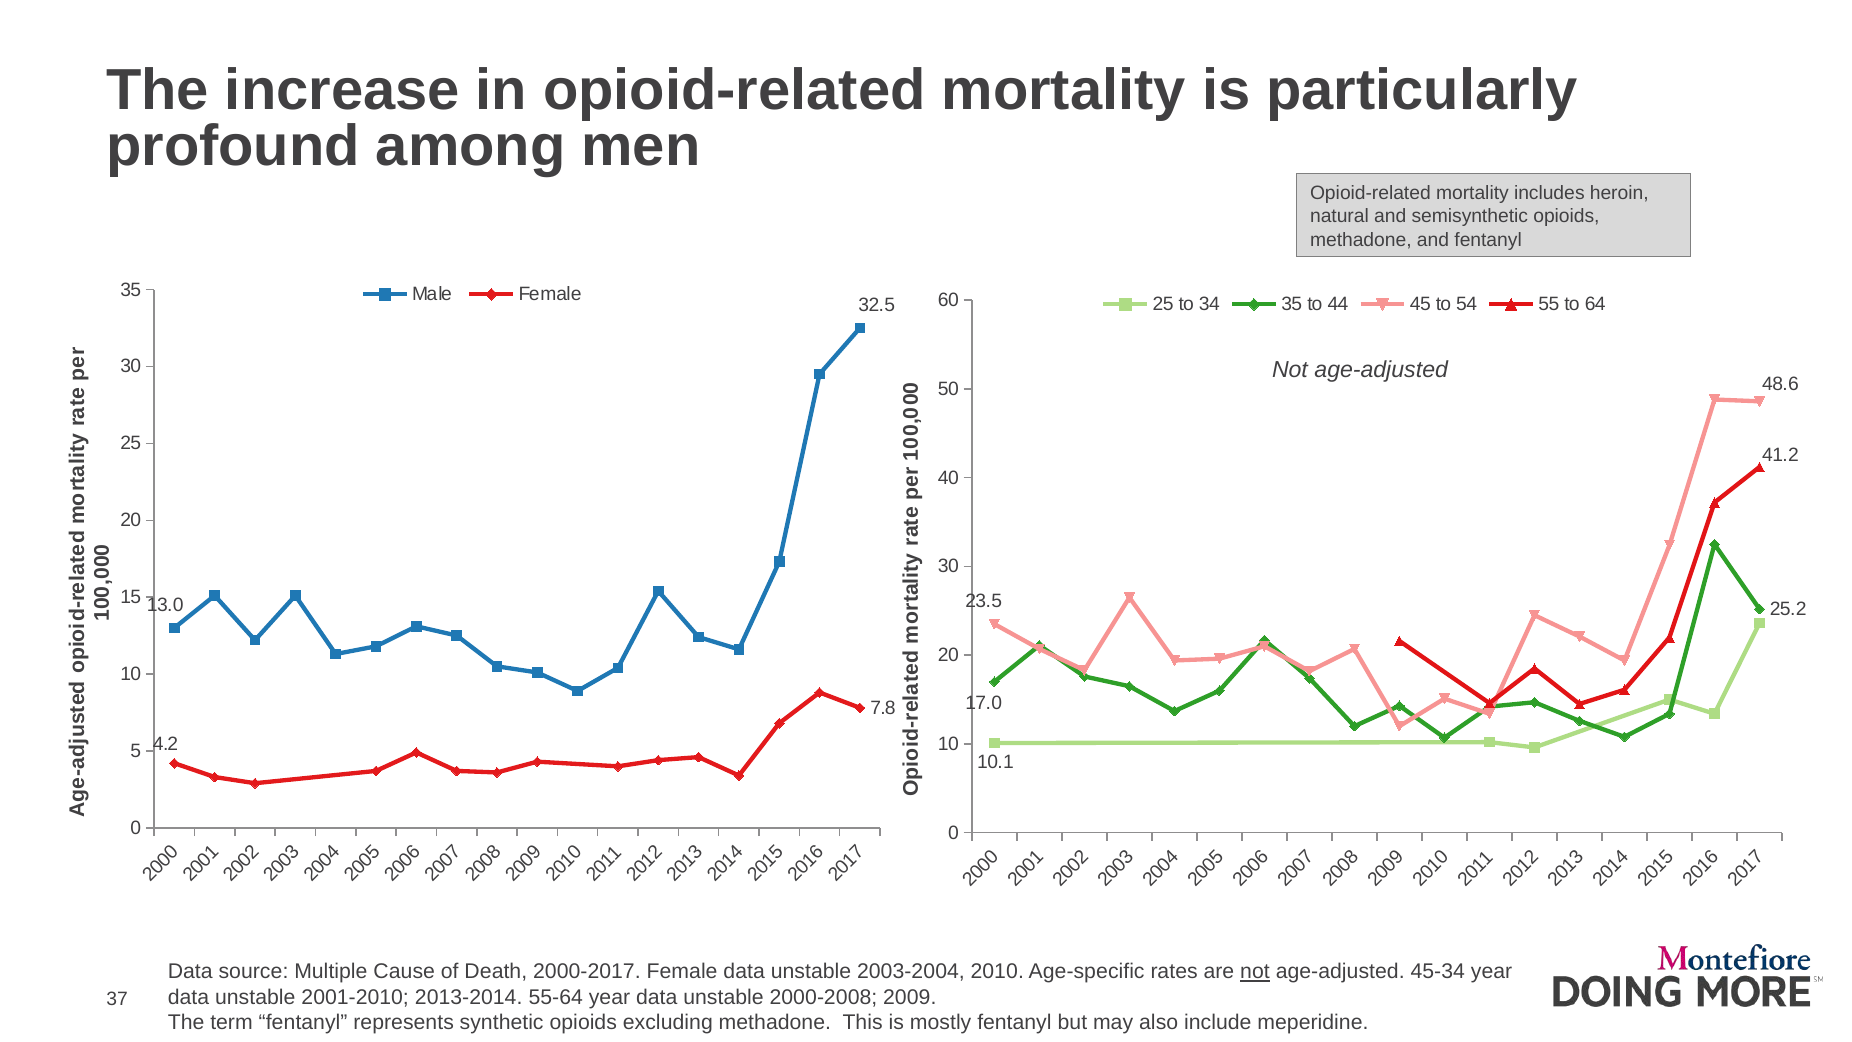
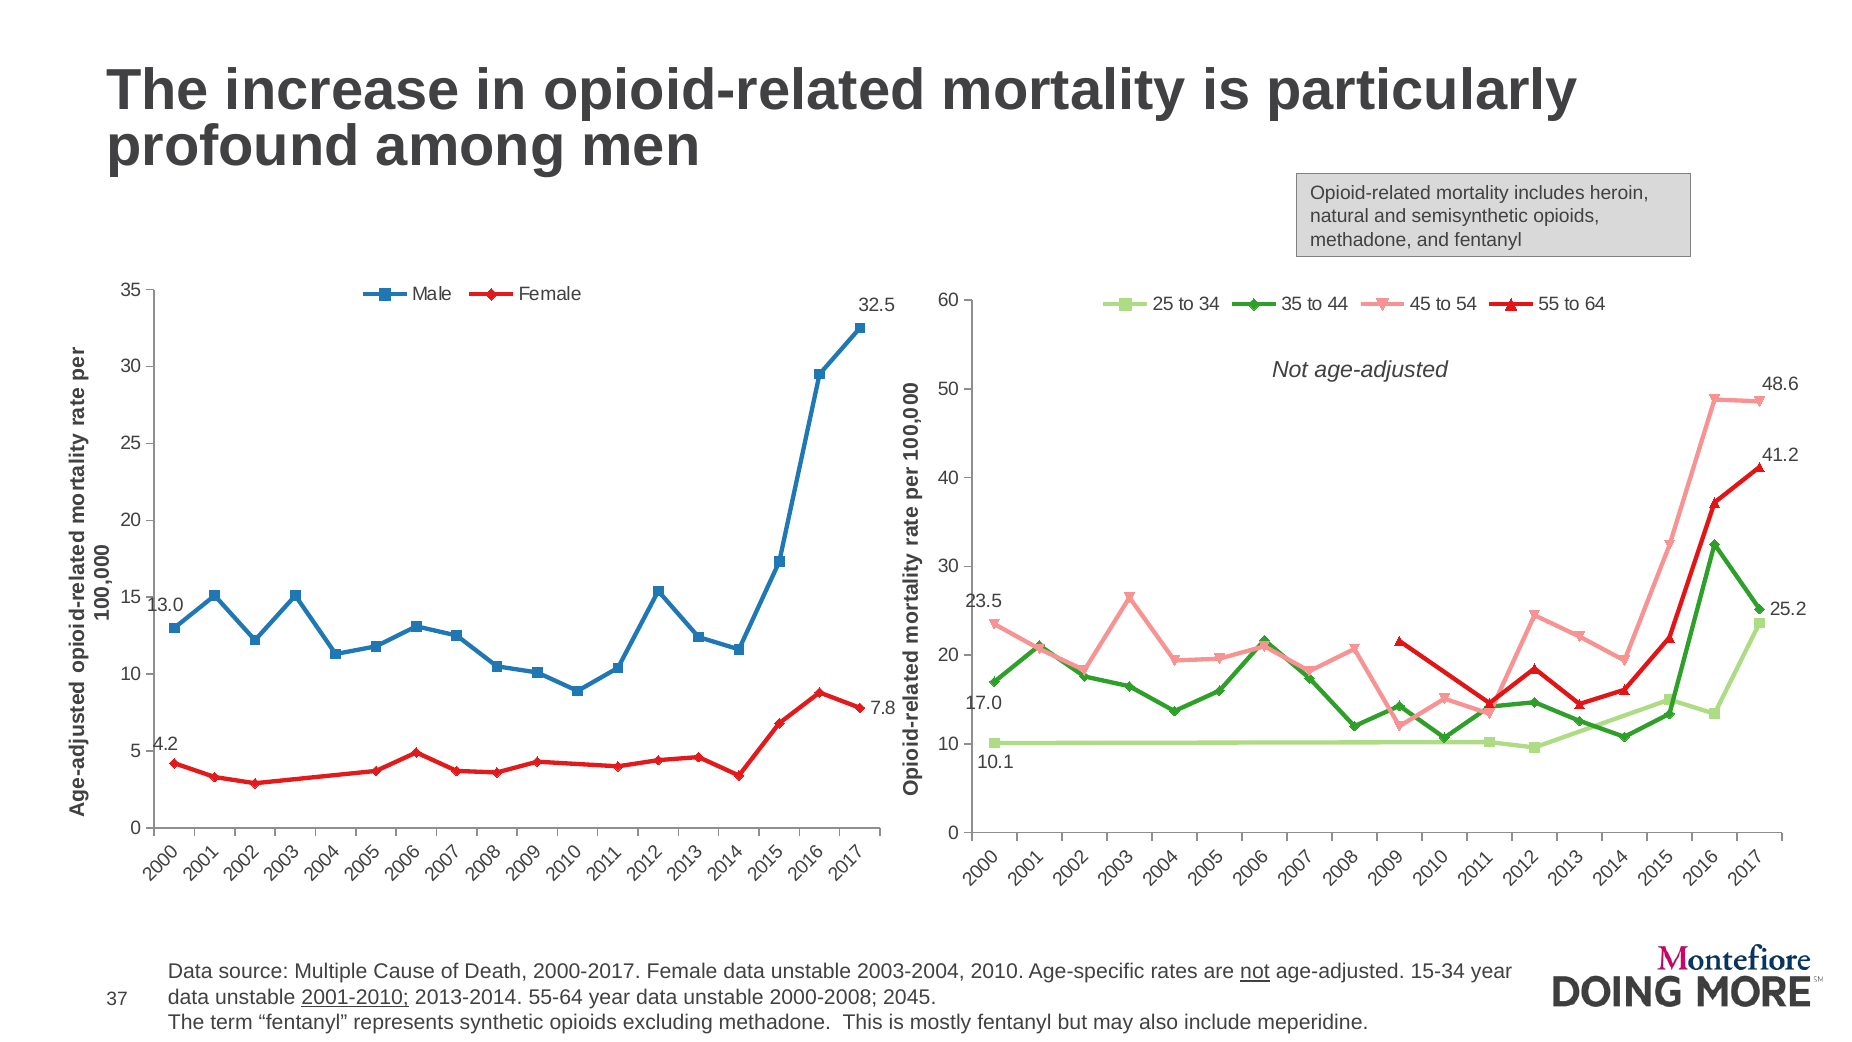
45-34: 45-34 -> 15-34 (1438, 972)
2001-2010 underline: none -> present (355, 997)
2009: 2009 -> 2045 (910, 997)
